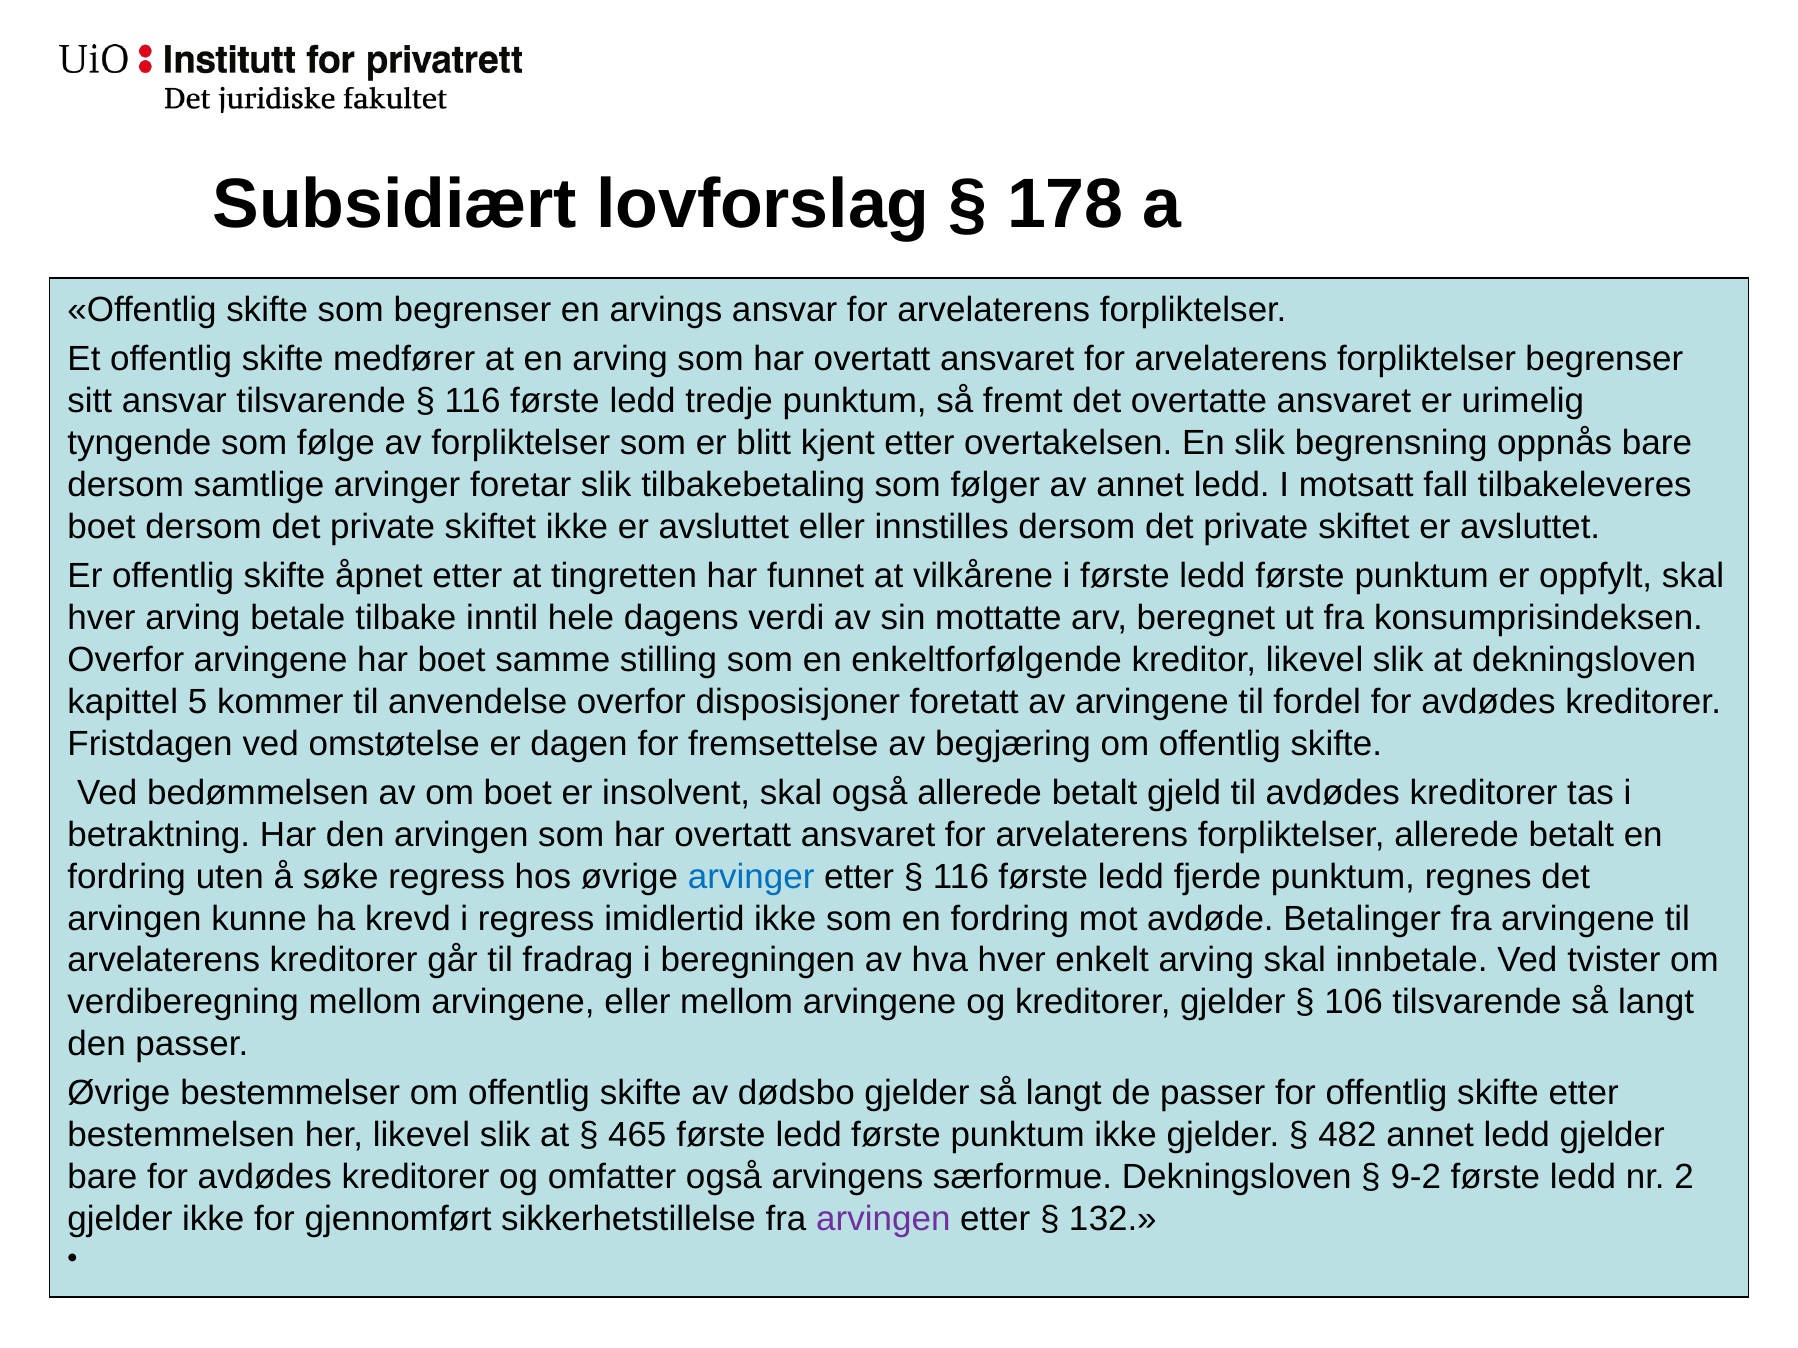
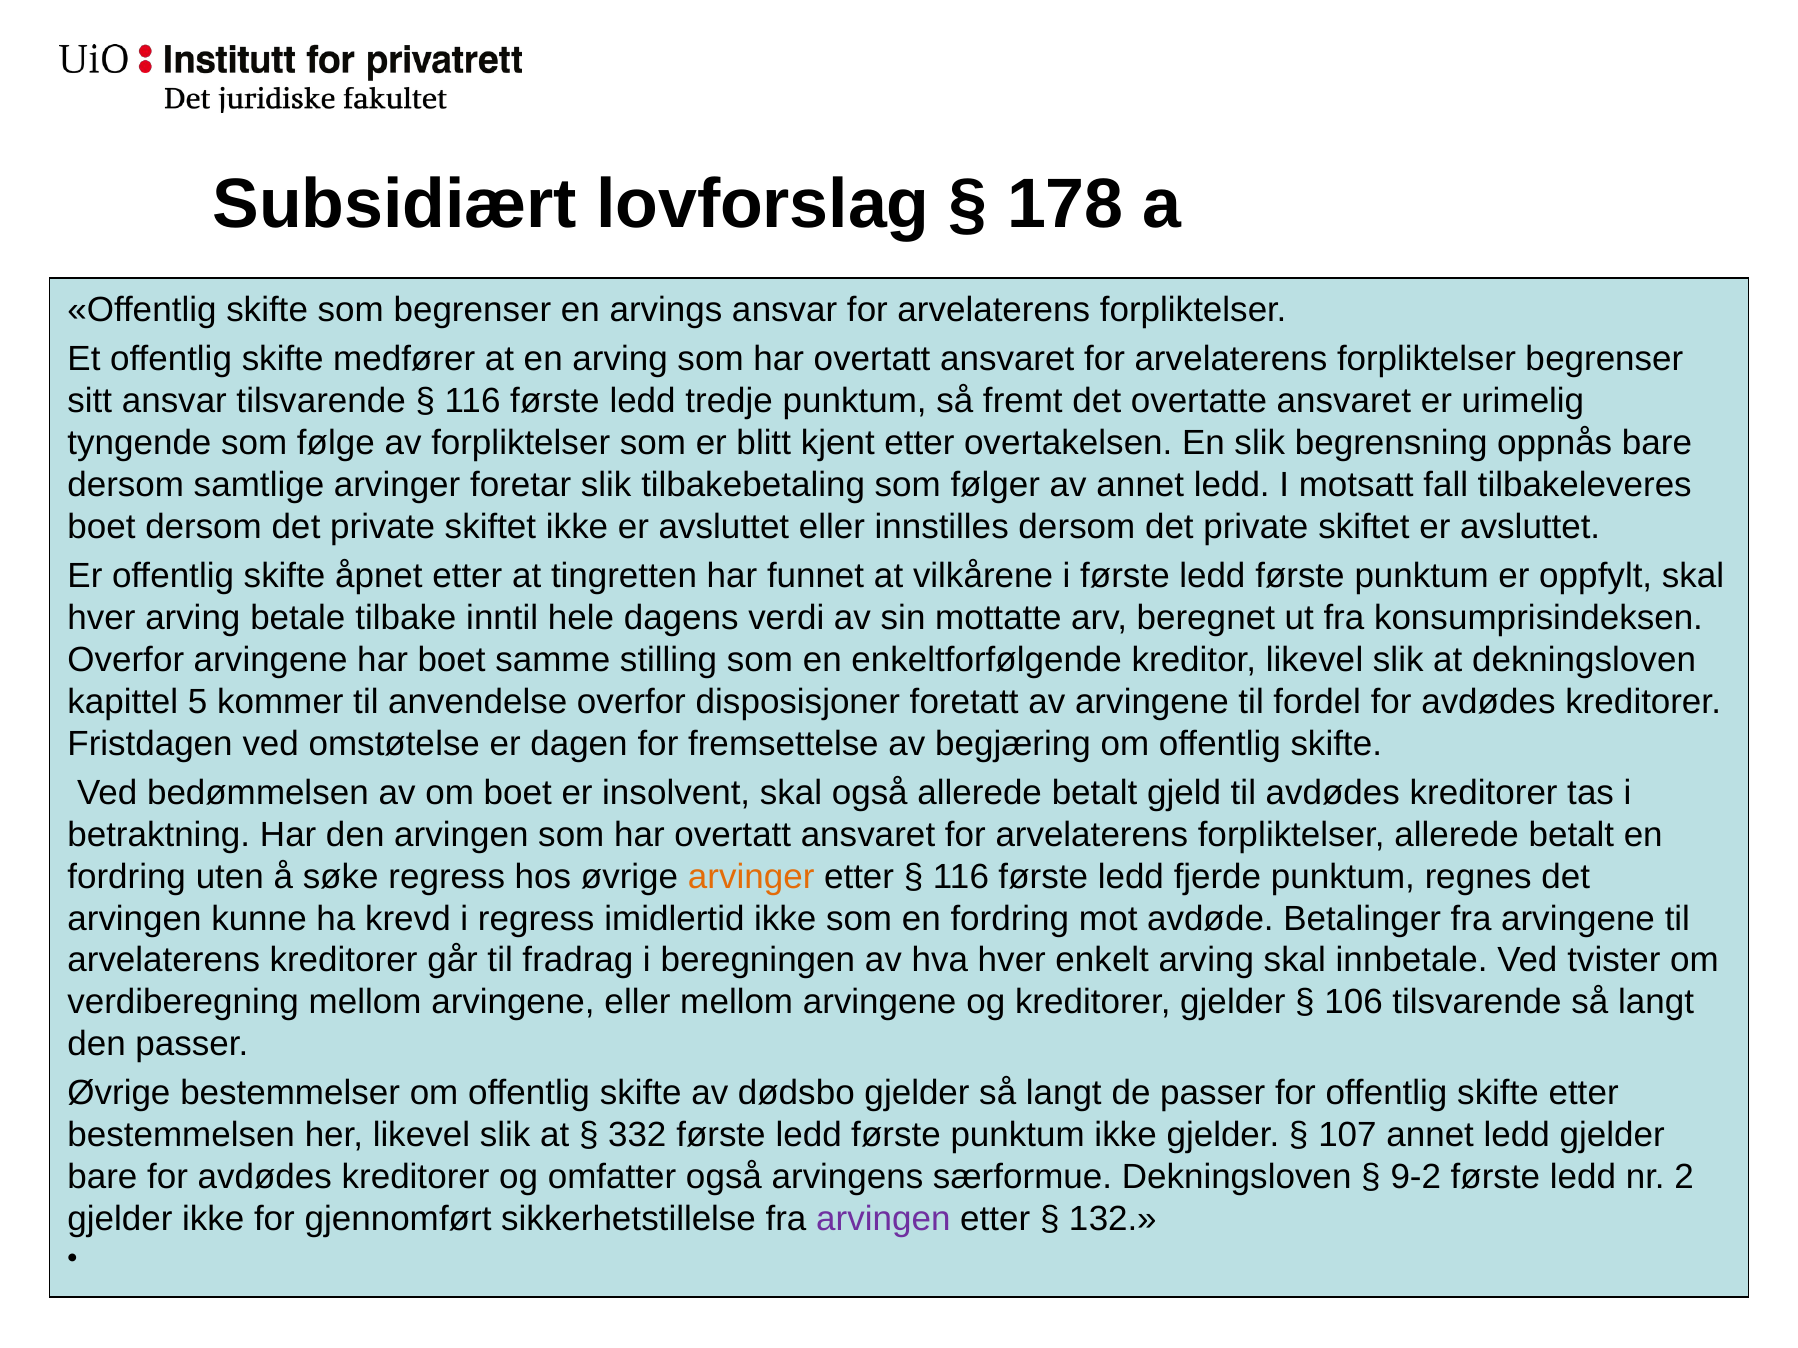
arvinger colour: blue -> orange (751, 877)
465: 465 -> 332 (637, 1136)
482: 482 -> 107 (1347, 1136)
